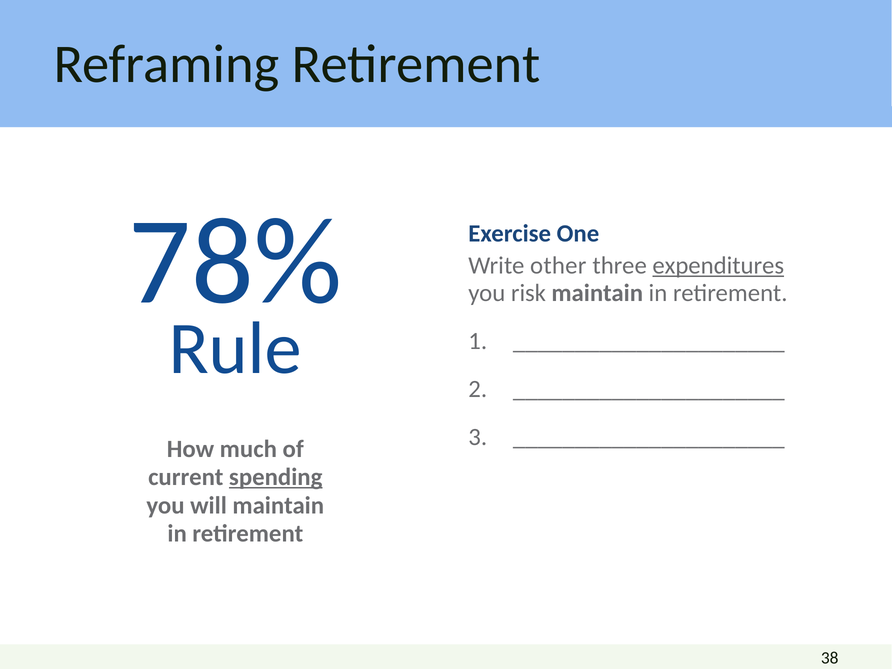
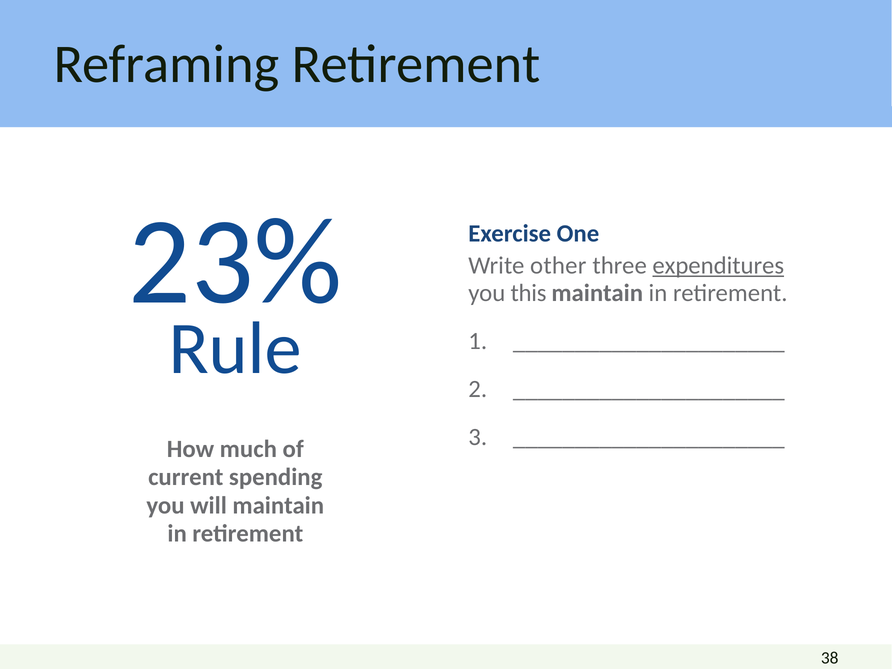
78%: 78% -> 23% (235, 262)
risk: risk -> this (529, 293)
spending underline: present -> none (276, 477)
